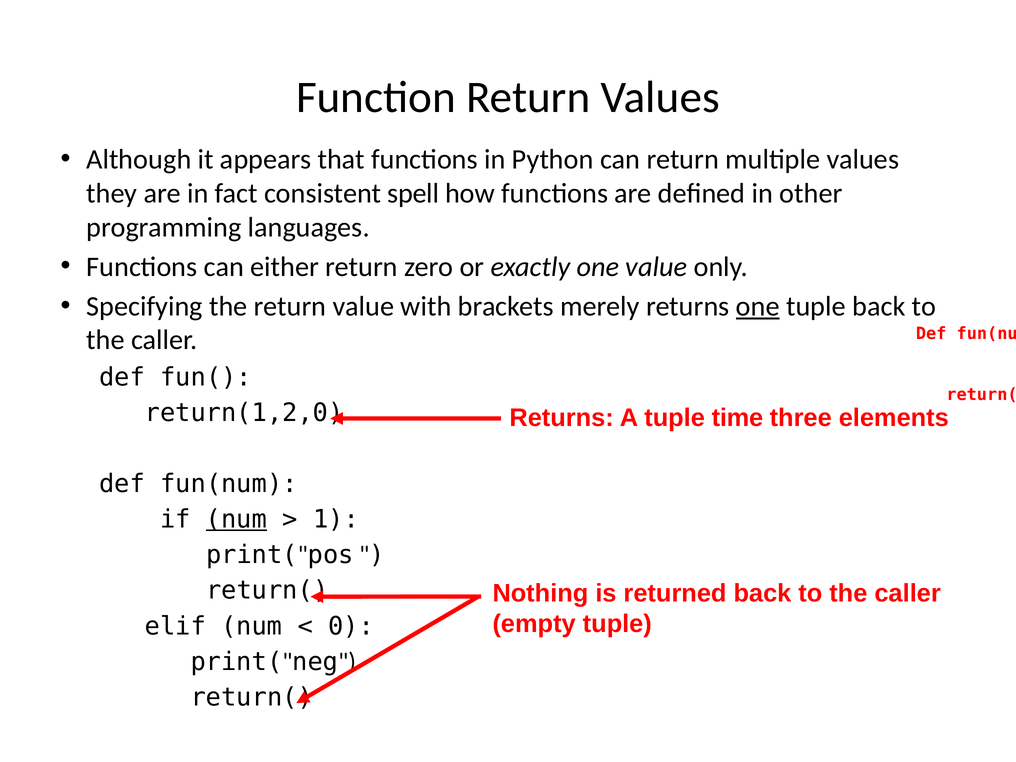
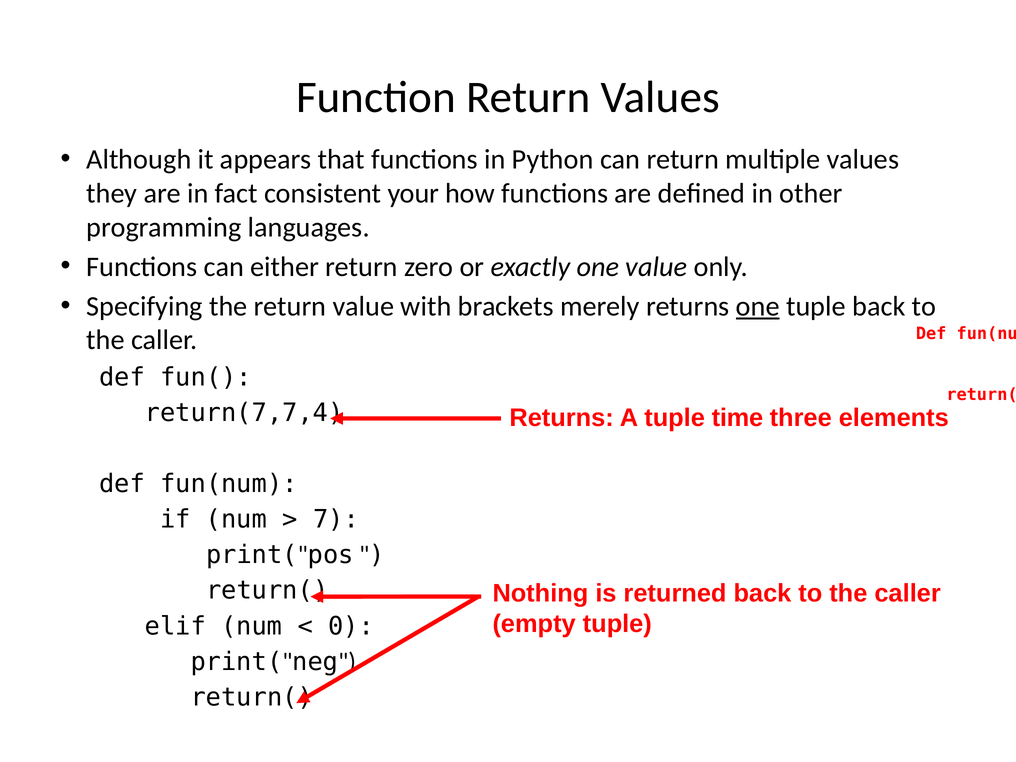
spell: spell -> your (413, 193)
return(1,2,0: return(1,2,0 -> return(7,7,4 (244, 413)
num underline: present -> none (236, 519)
1: 1 -> 7 (336, 519)
